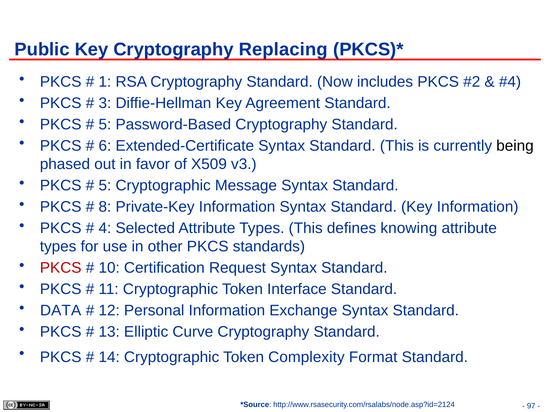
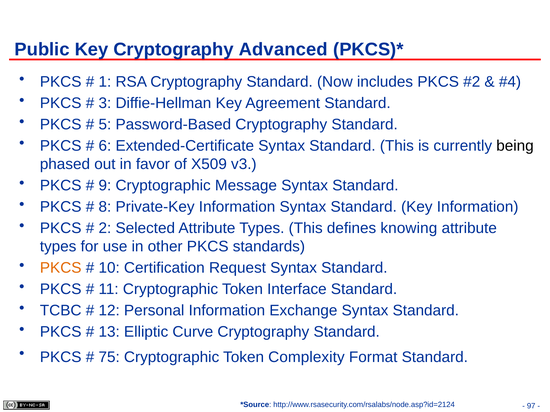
Replacing: Replacing -> Advanced (283, 49)
5: 5 -> 9 (105, 186)
4: 4 -> 2 (105, 228)
PKCS colour: red -> orange (61, 268)
DATA: DATA -> TCBC (61, 311)
14: 14 -> 75 (109, 357)
